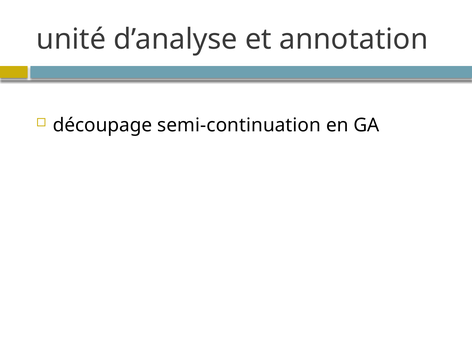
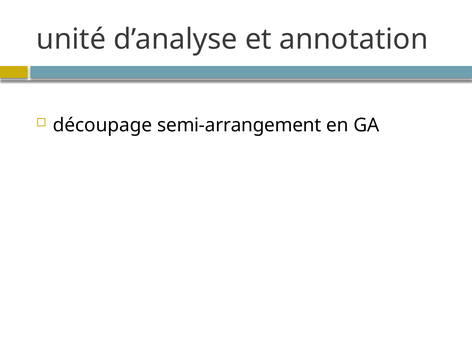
semi-continuation: semi-continuation -> semi-arrangement (239, 125)
